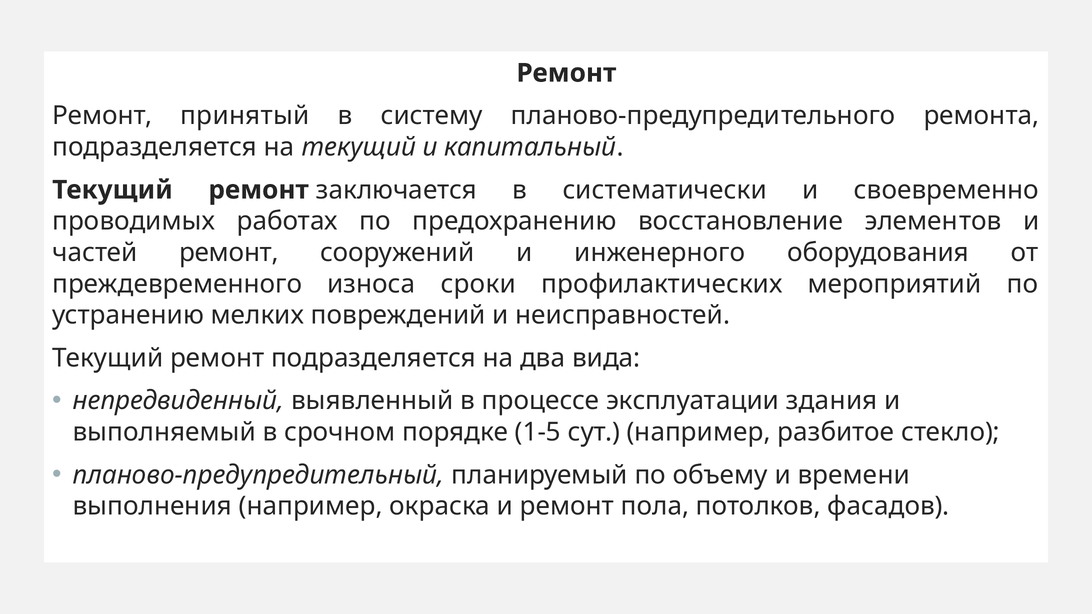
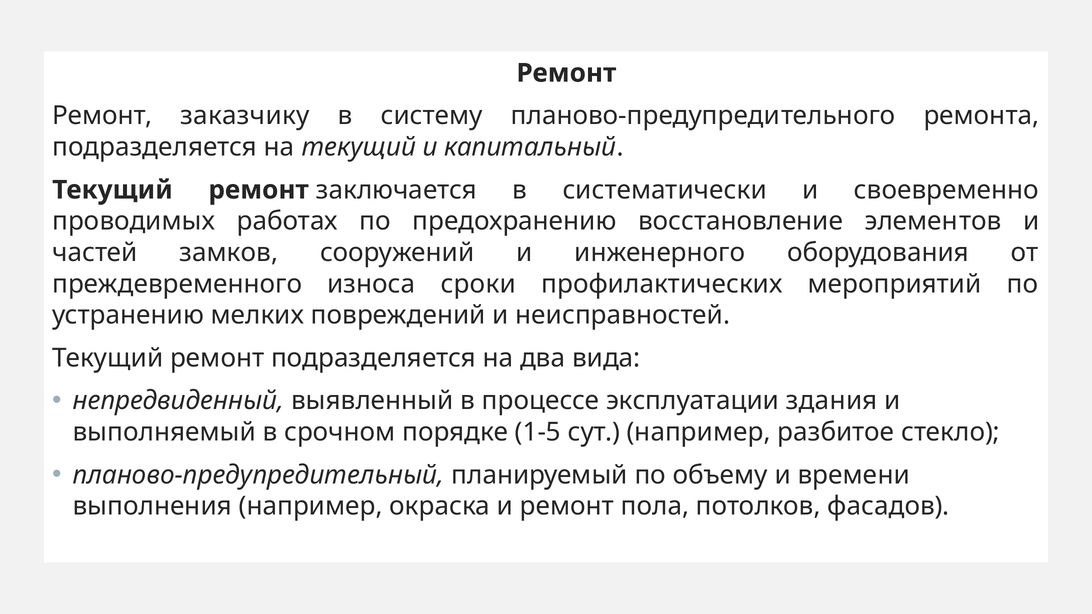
принятый: принятый -> заказчику (245, 116)
частей ремонт: ремонт -> замков (229, 253)
